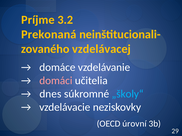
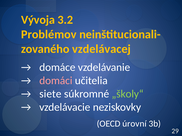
Príjme: Príjme -> Vývoja (38, 20)
Prekonaná: Prekonaná -> Problémov (49, 34)
dnes: dnes -> siete (50, 94)
„školy“ colour: light blue -> light green (128, 94)
